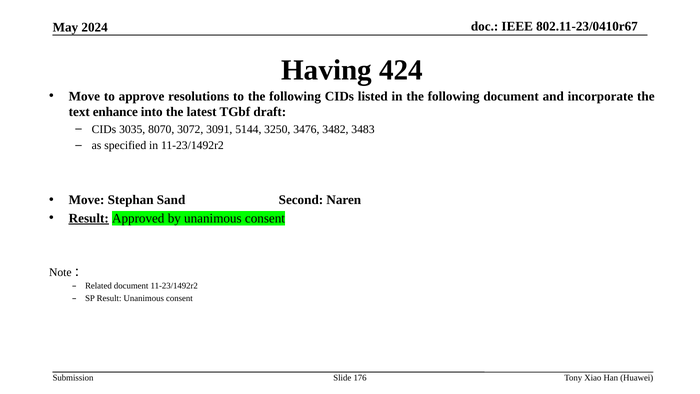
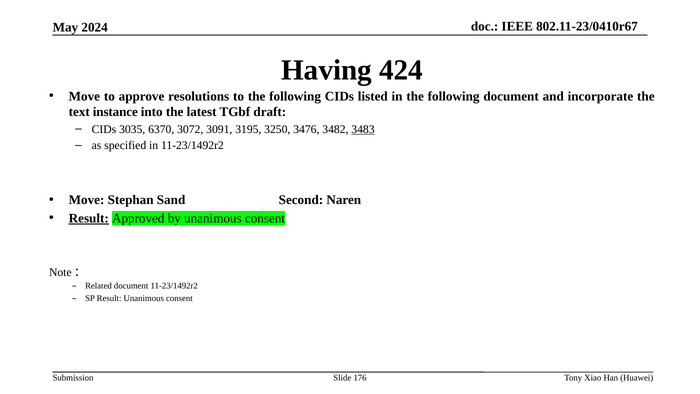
enhance: enhance -> instance (115, 112)
8070: 8070 -> 6370 (161, 129)
5144: 5144 -> 3195 (248, 129)
3483 underline: none -> present (363, 129)
